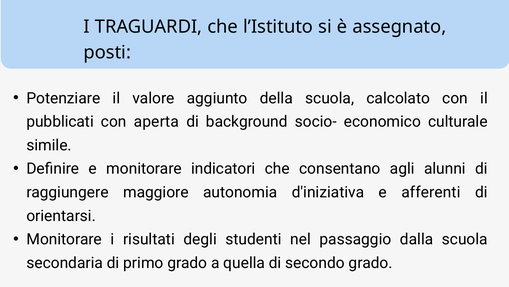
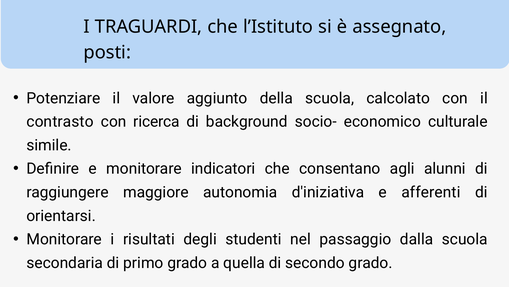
pubblicati: pubblicati -> contrasto (60, 121)
aperta: aperta -> ricerca (156, 121)
